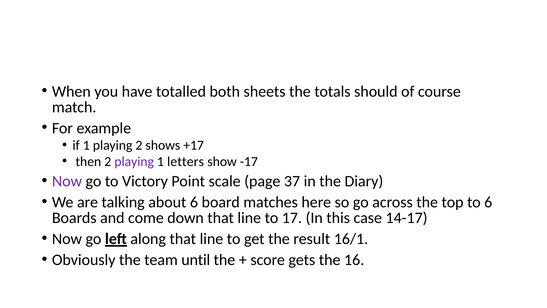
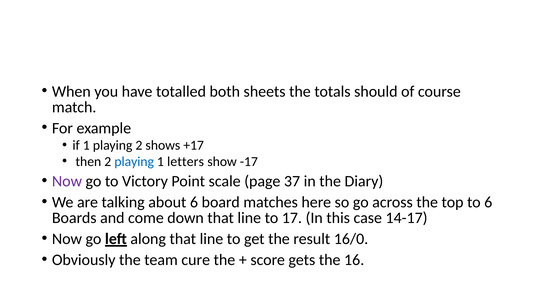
playing colour: purple -> blue (134, 161)
16/1: 16/1 -> 16/0 (351, 239)
until: until -> cure (196, 260)
